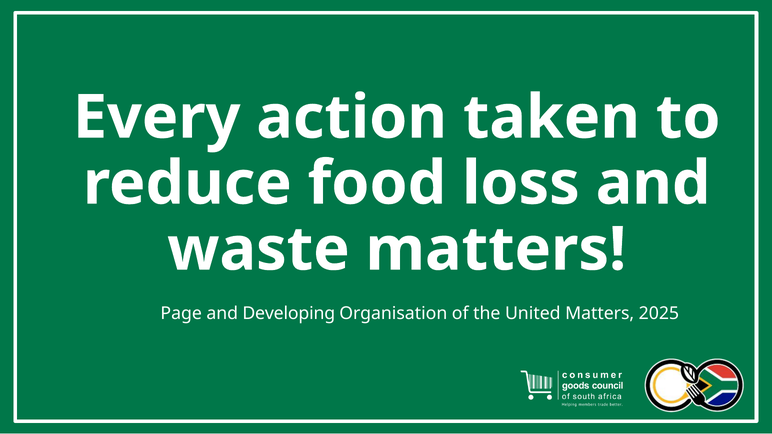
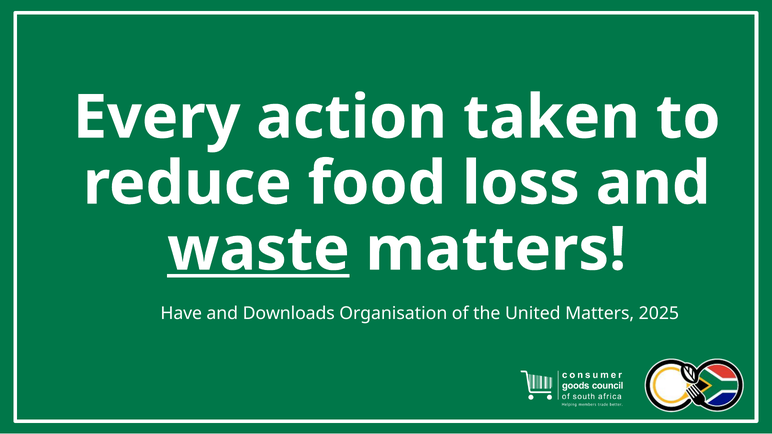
waste underline: none -> present (258, 250)
Page: Page -> Have (181, 314)
Developing: Developing -> Downloads (289, 314)
